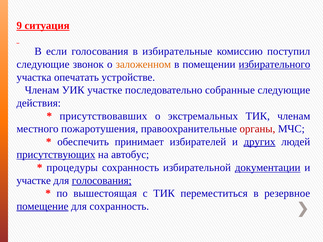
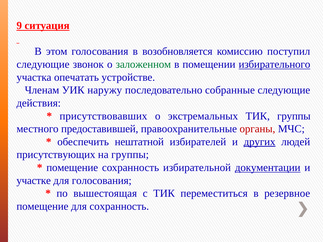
если: если -> этом (57, 51)
избирательные: избирательные -> возобновляется (177, 51)
заложенном colour: orange -> green (143, 64)
УИК участке: участке -> наружу (105, 90)
ТИК членам: членам -> группы (294, 116)
пожаротушения: пожаротушения -> предоставившей (100, 129)
принимает: принимает -> нештатной (139, 142)
присутствующих underline: present -> none (56, 155)
на автобус: автобус -> группы (130, 155)
процедуры: процедуры -> помещение (72, 168)
голосования underline: present -> none (102, 181)
помещение underline: present -> none (42, 207)
